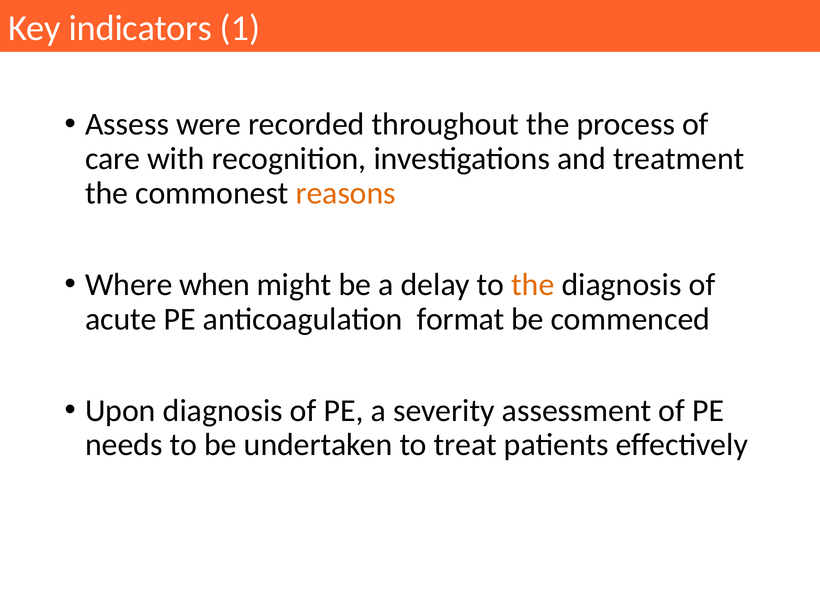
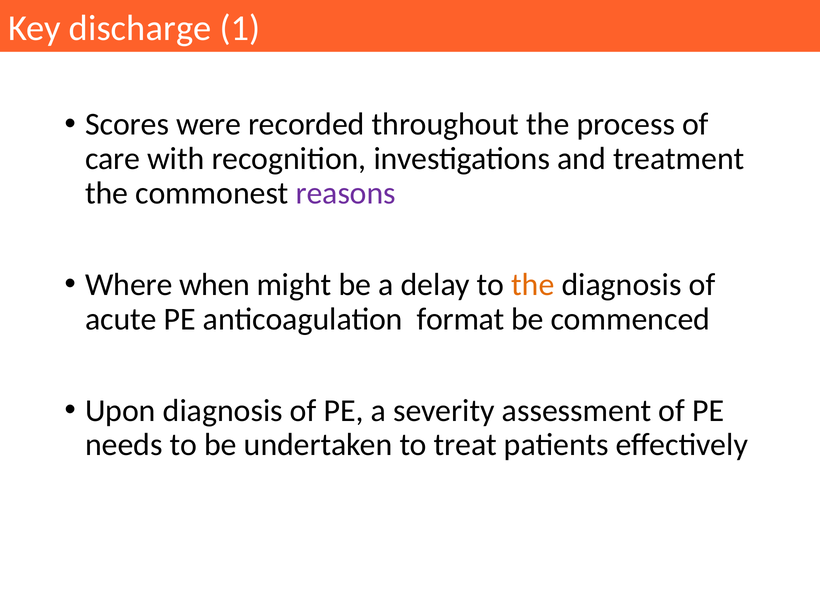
indicators: indicators -> discharge (140, 28)
Assess: Assess -> Scores (127, 124)
reasons colour: orange -> purple (346, 193)
